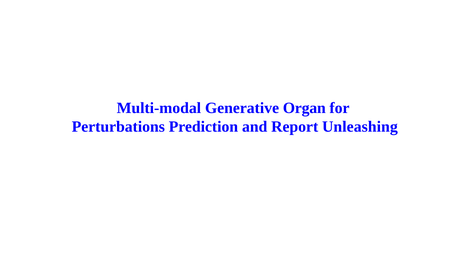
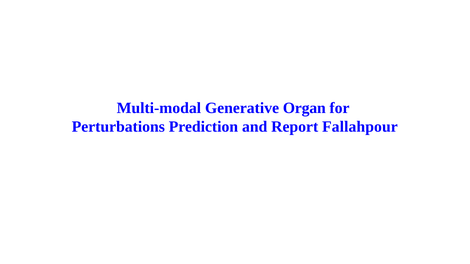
Unleashing: Unleashing -> Fallahpour (360, 127)
